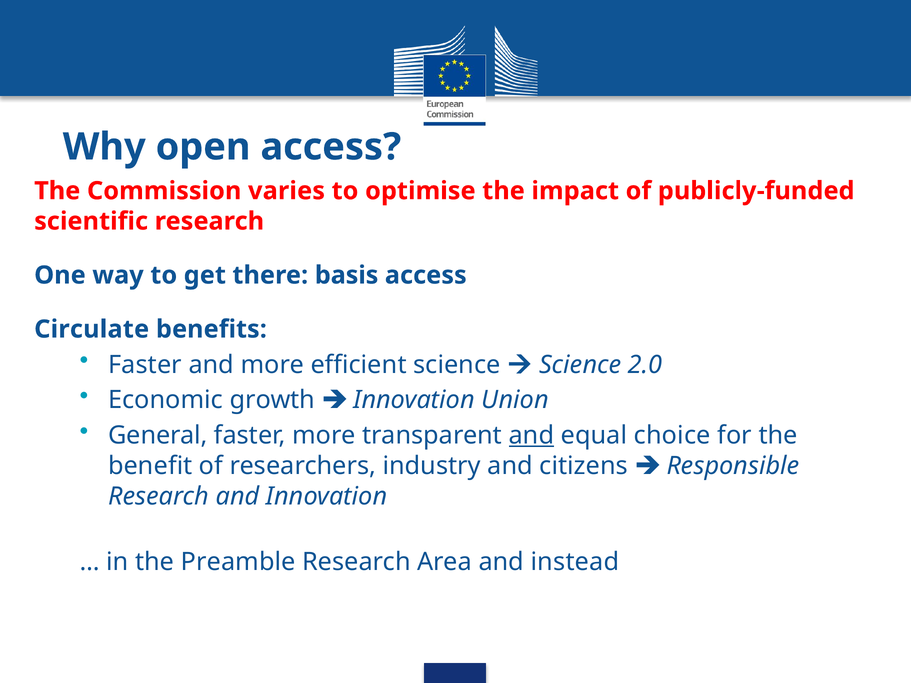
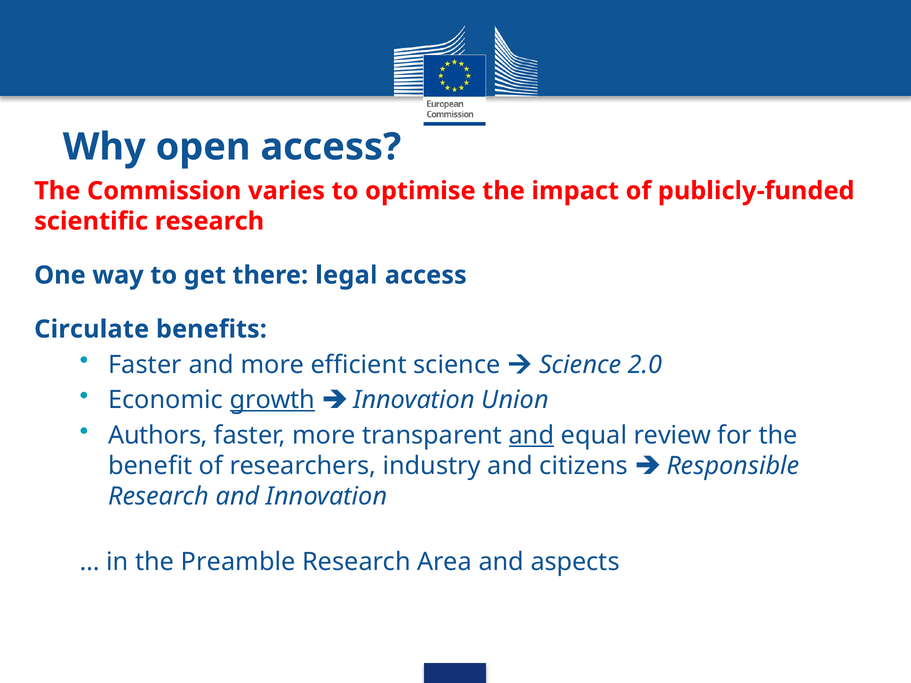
basis: basis -> legal (346, 275)
growth underline: none -> present (272, 400)
General: General -> Authors (158, 436)
choice: choice -> review (672, 436)
instead: instead -> aspects (575, 562)
